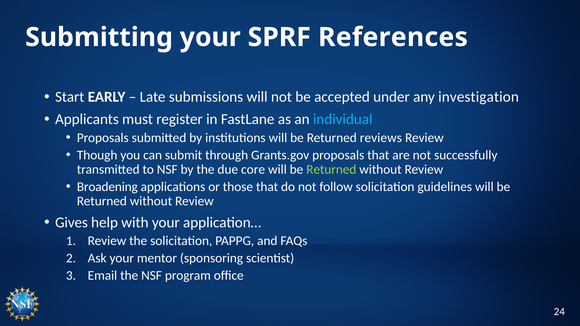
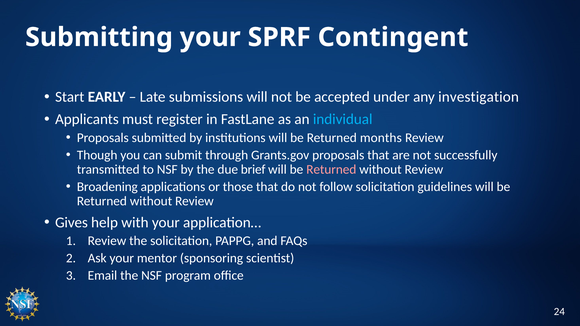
References: References -> Contingent (393, 37)
reviews: reviews -> months (381, 138)
core: core -> brief (253, 169)
Returned colour: light green -> pink (331, 169)
